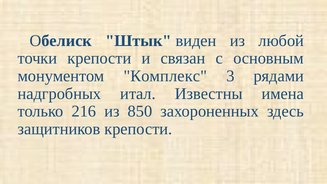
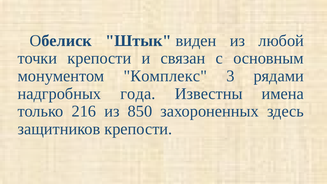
итал: итал -> года (138, 94)
